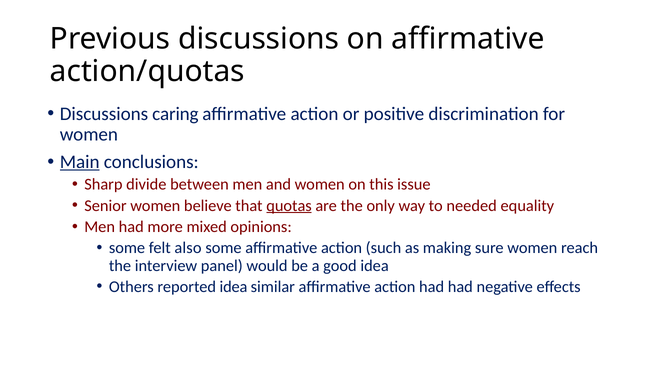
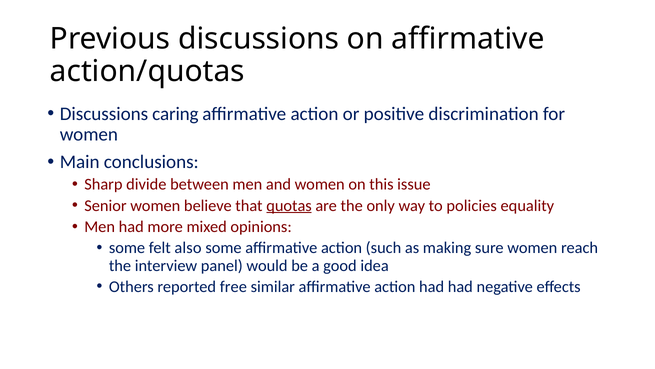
Main underline: present -> none (80, 162)
needed: needed -> policies (472, 205)
reported idea: idea -> free (233, 286)
